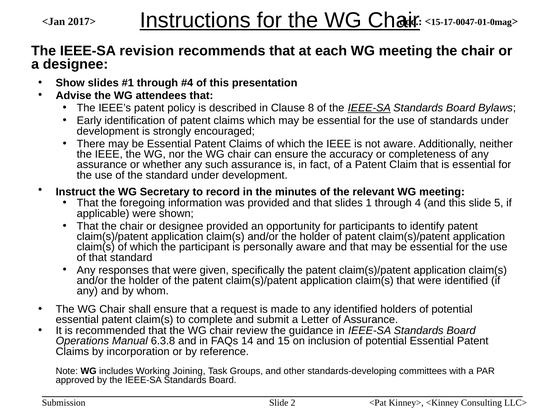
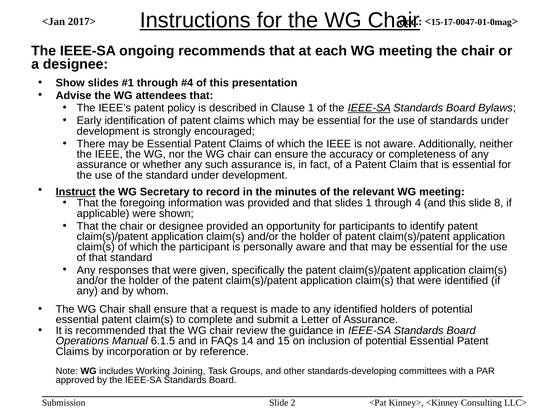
revision: revision -> ongoing (147, 51)
Clause 8: 8 -> 1 (311, 108)
Instruct underline: none -> present (76, 192)
5: 5 -> 8 (499, 203)
6.3.8: 6.3.8 -> 6.1.5 (163, 341)
